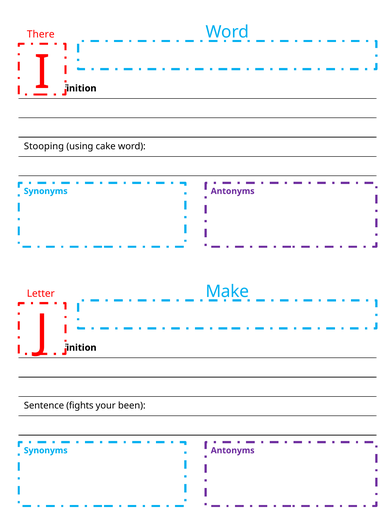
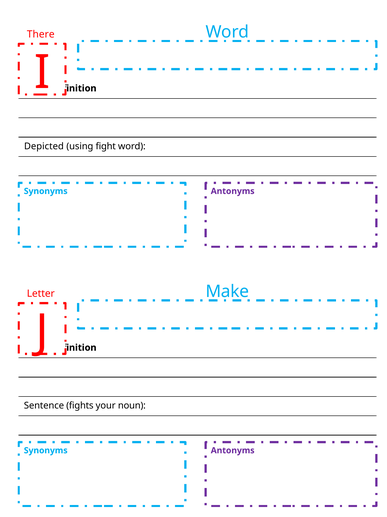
Stooping: Stooping -> Depicted (44, 146)
cake: cake -> fight (106, 146)
been: been -> noun (132, 405)
